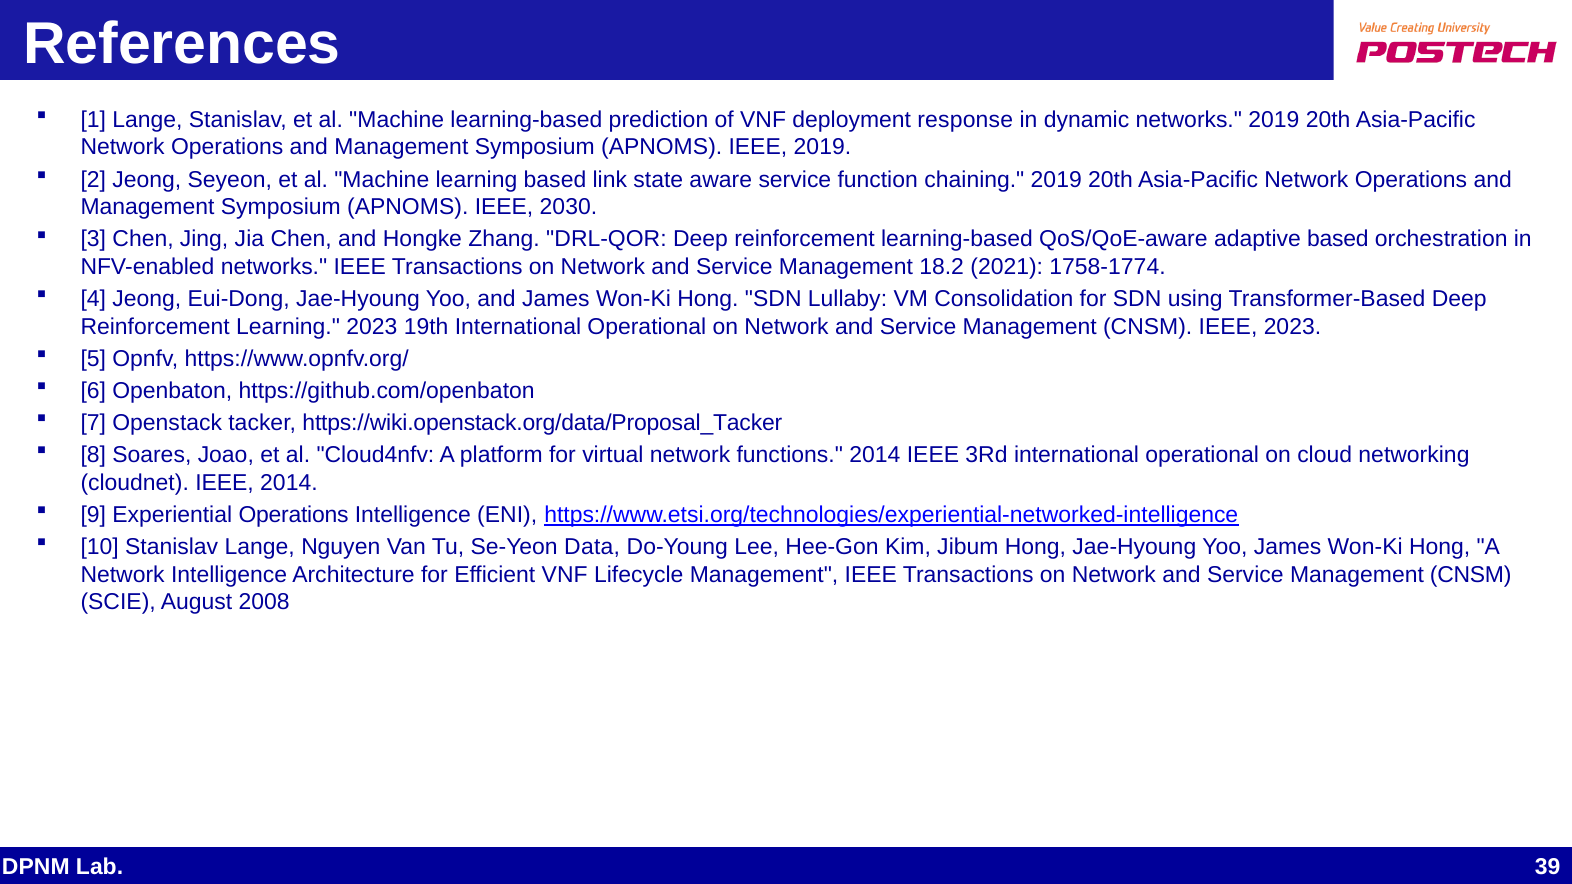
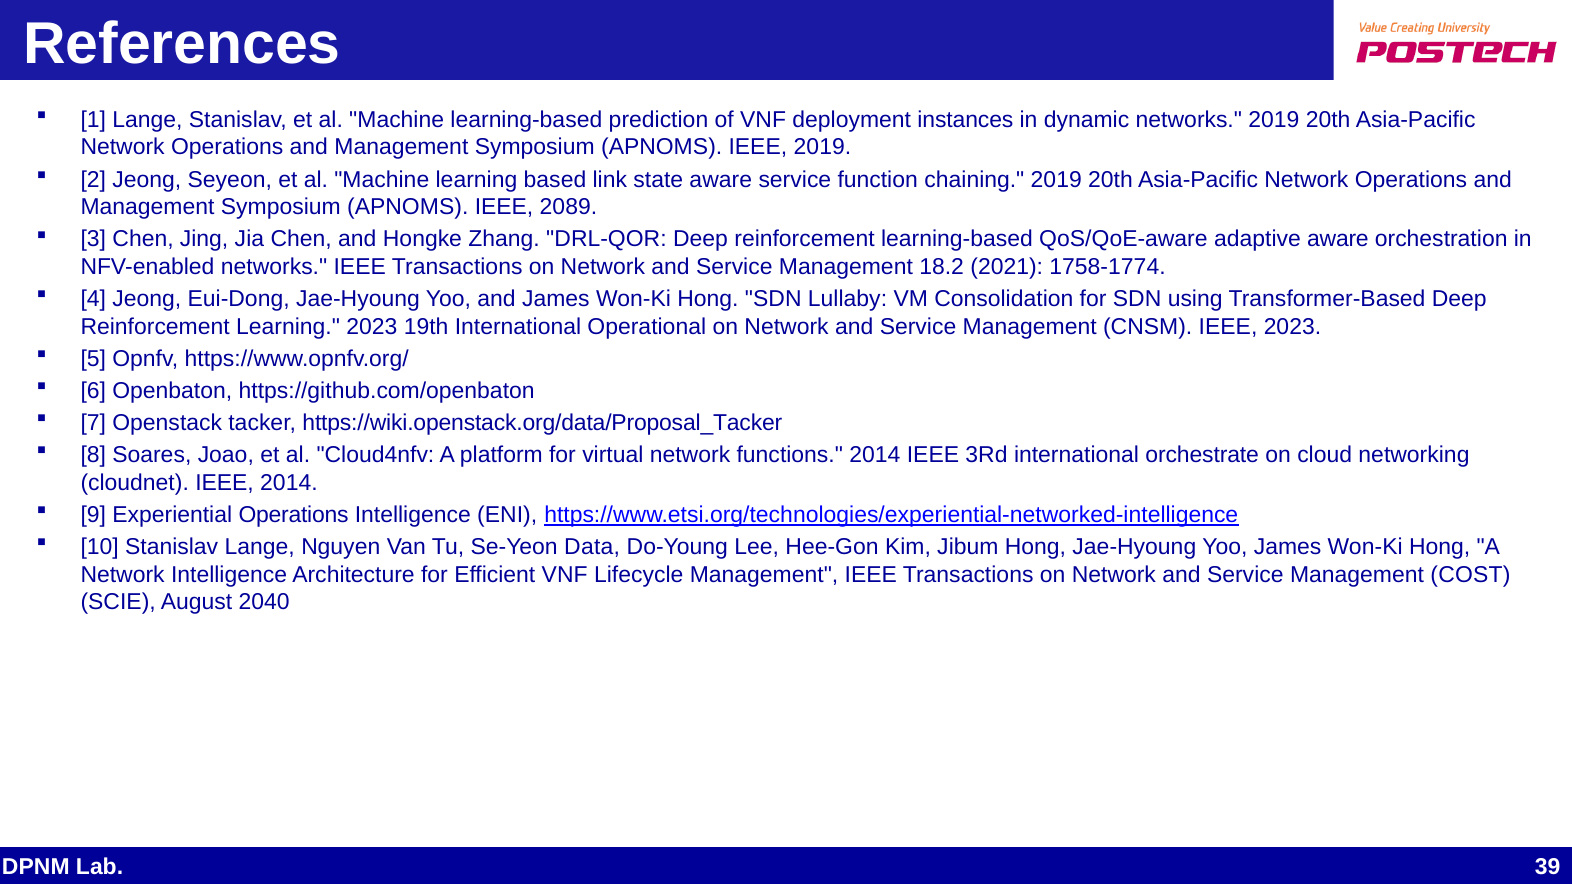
response: response -> instances (965, 120)
2030: 2030 -> 2089 (568, 207)
adaptive based: based -> aware (1338, 239)
3Rd international operational: operational -> orchestrate (1202, 455)
CNSM: CNSM -> COST (1470, 575)
2008: 2008 -> 2040 (264, 602)
